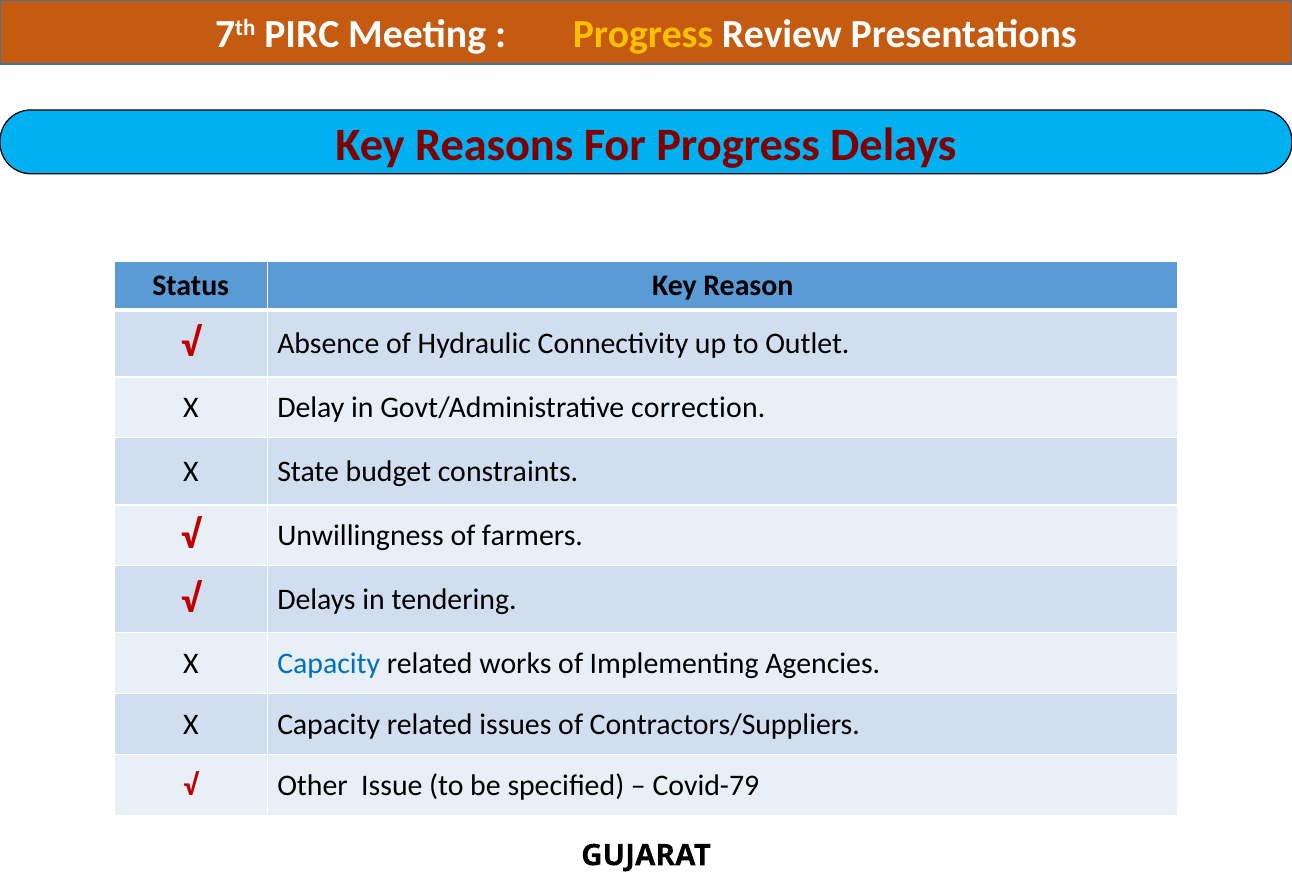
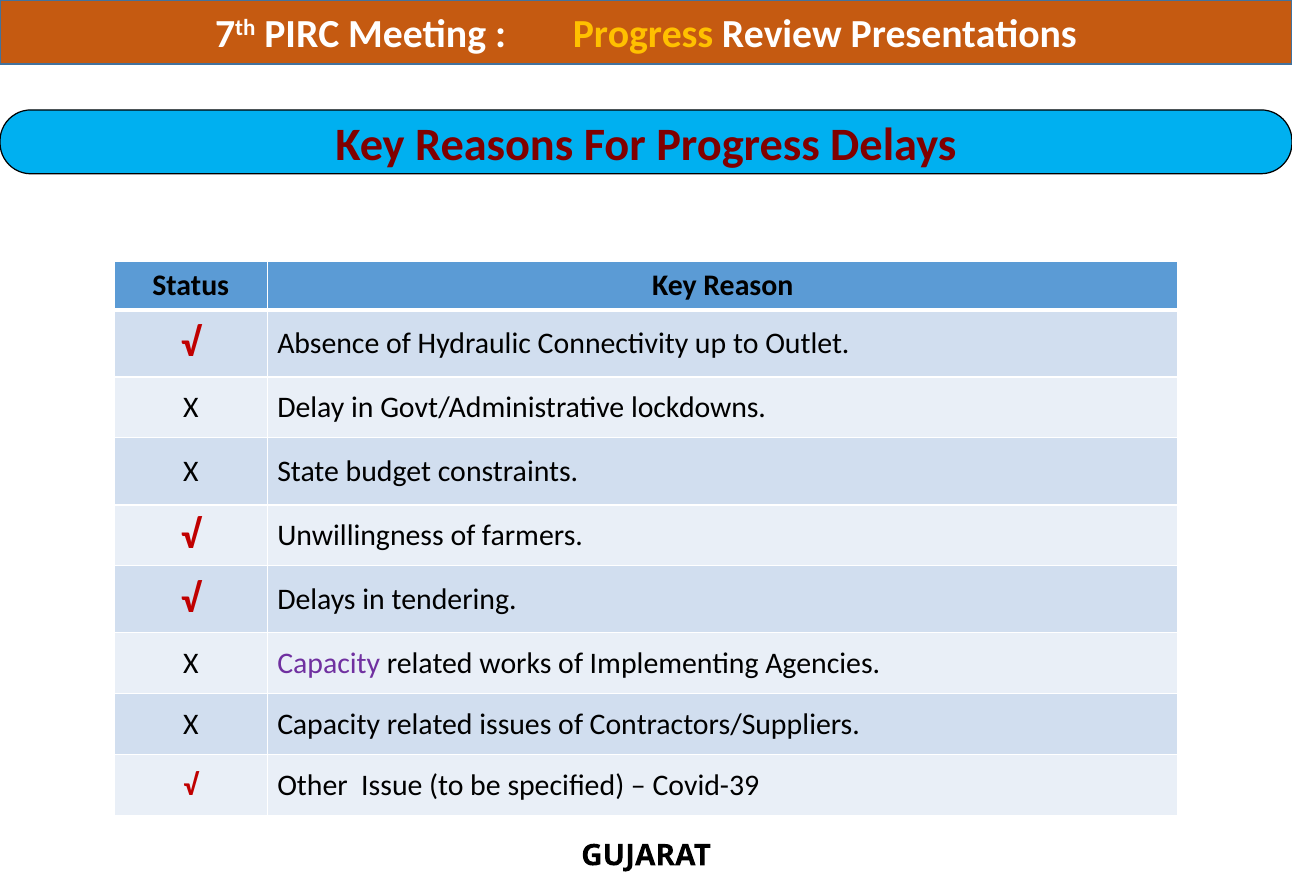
correction: correction -> lockdowns (698, 407)
Capacity colour: blue -> purple (329, 663)
Covid-79: Covid-79 -> Covid-39 (706, 785)
